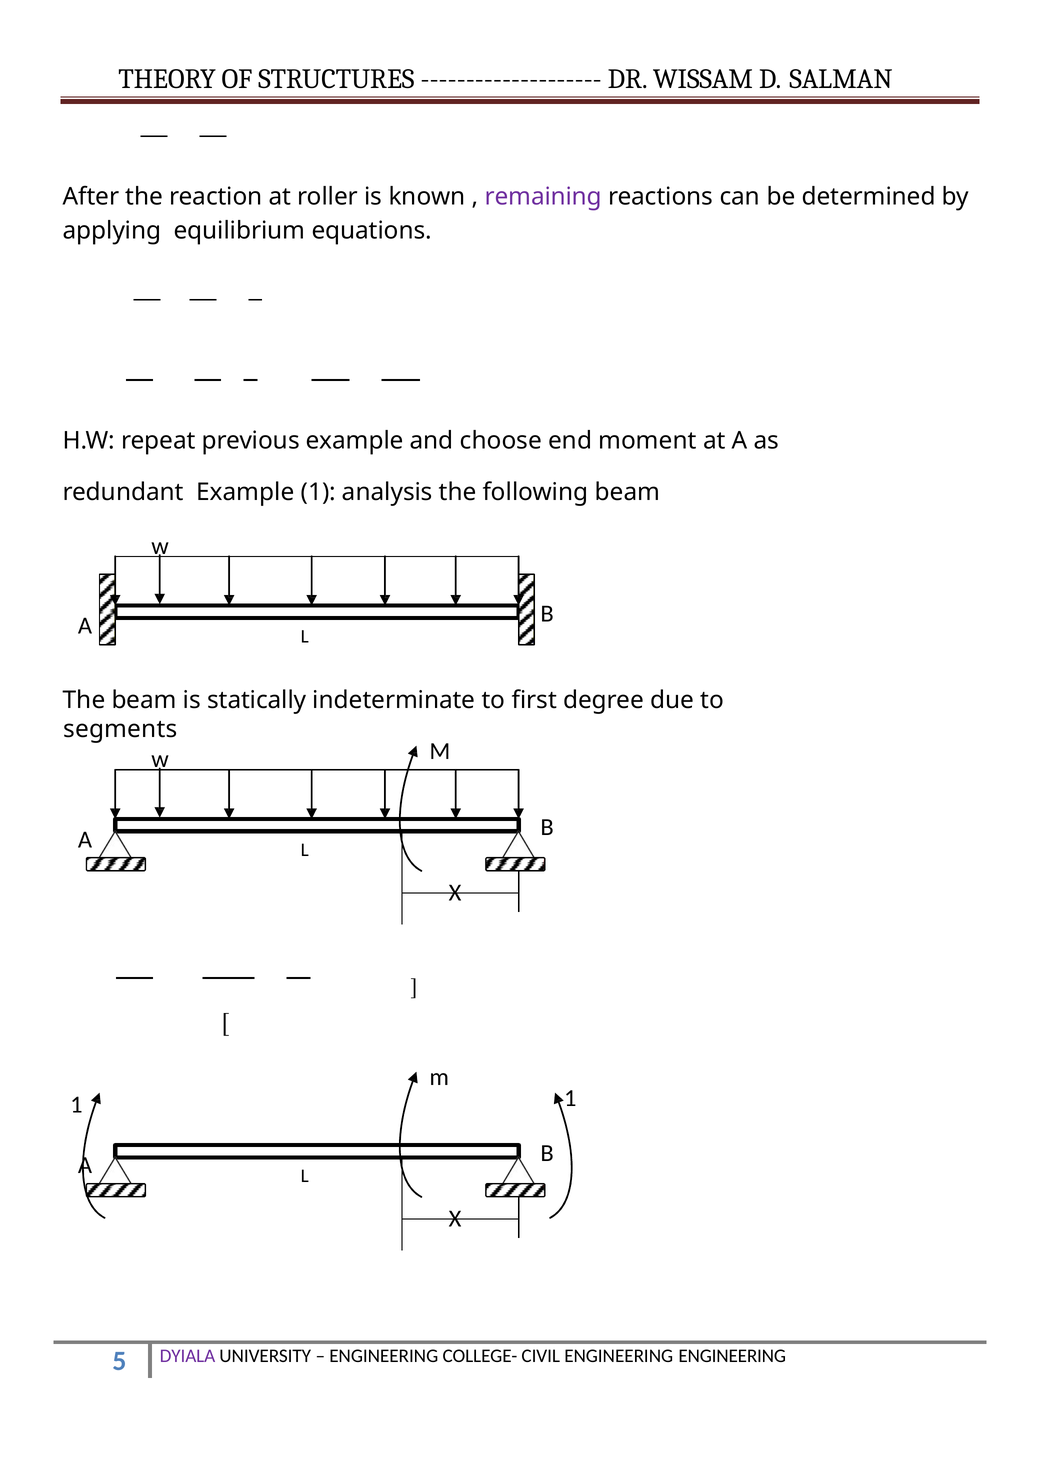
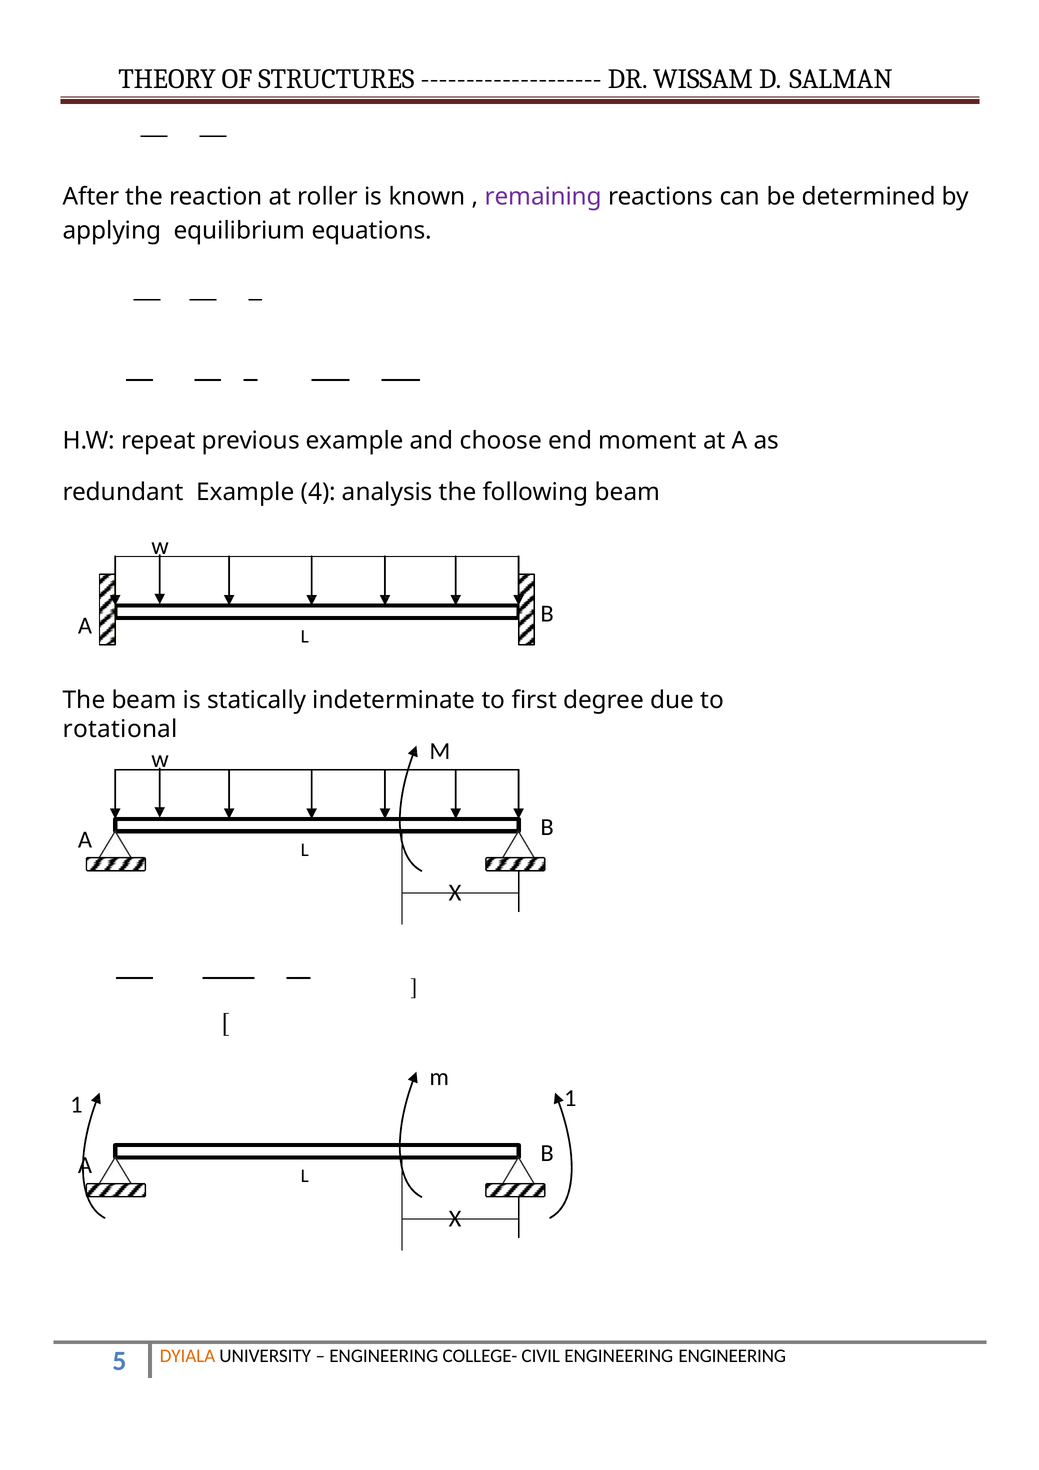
Example 1: 1 -> 4 (318, 492)
segments: segments -> rotational (120, 729)
DYIALA colour: purple -> orange (187, 1356)
